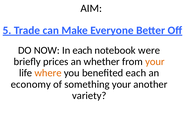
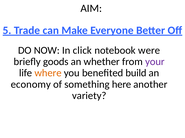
In each: each -> click (82, 51)
prices: prices -> goods (56, 62)
your colour: orange -> purple (155, 62)
benefited each: each -> build (136, 73)
something your: your -> here (122, 85)
